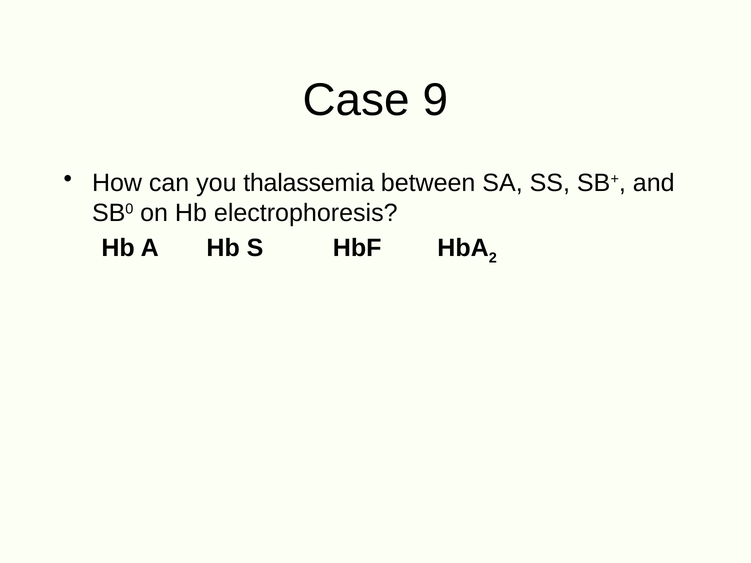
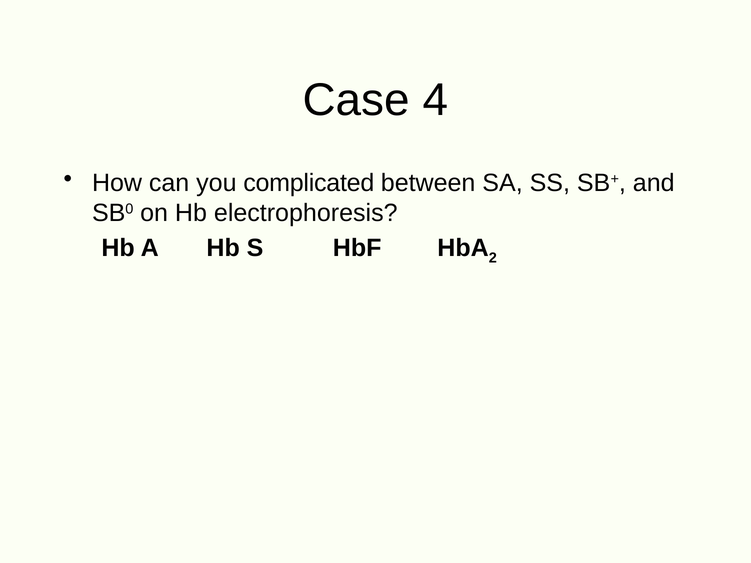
9: 9 -> 4 (435, 100)
thalassemia: thalassemia -> complicated (309, 183)
